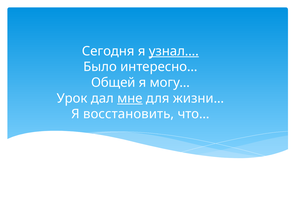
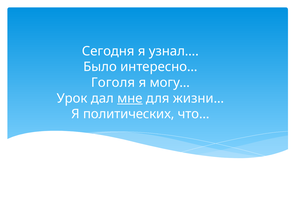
узнал… underline: present -> none (174, 51)
Общей: Общей -> Гоголя (113, 83)
восстановить: восстановить -> политических (129, 114)
